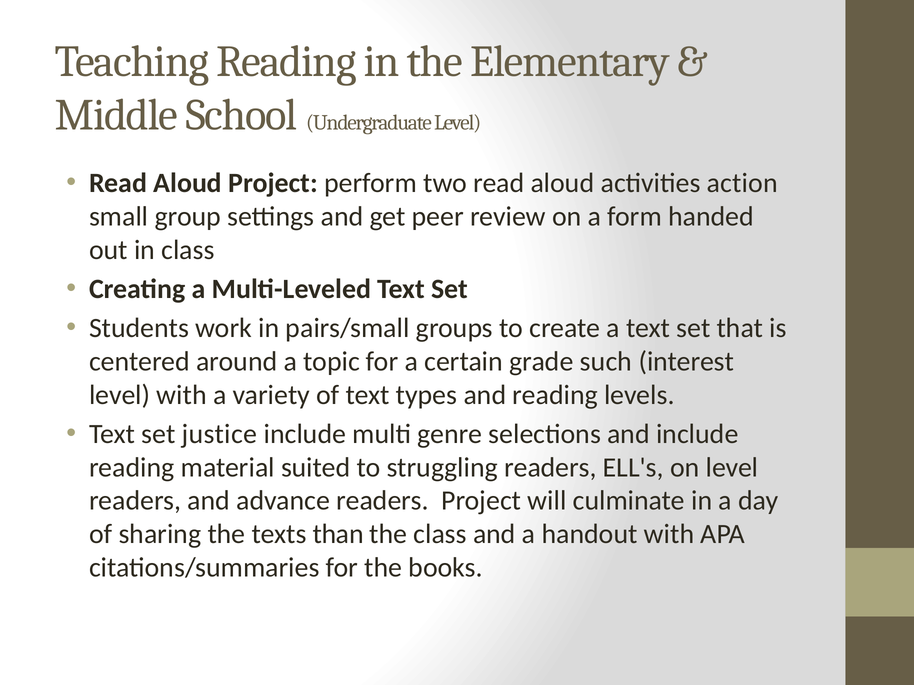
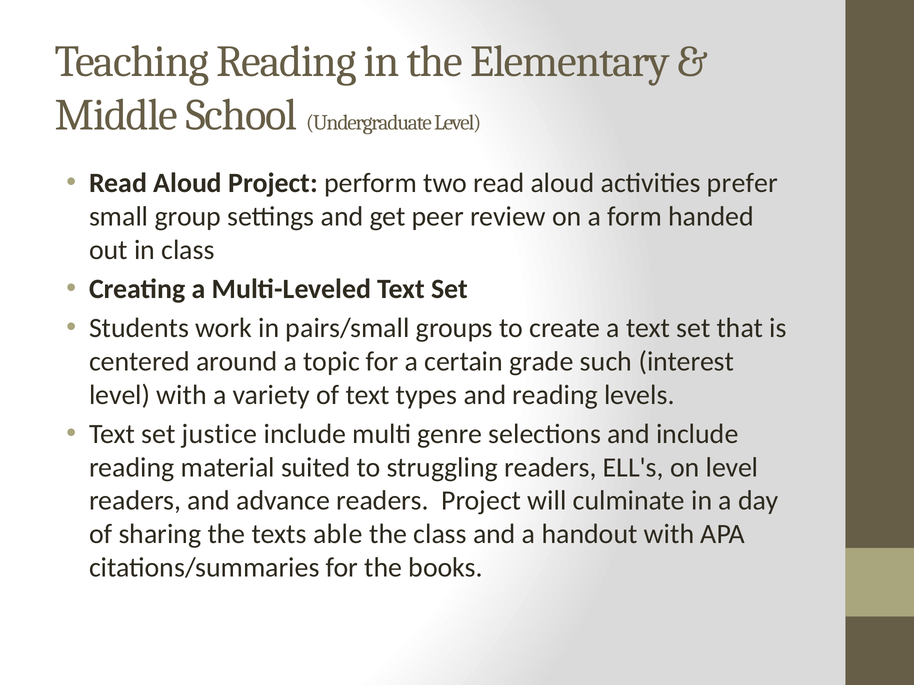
action: action -> prefer (742, 183)
than: than -> able (338, 535)
